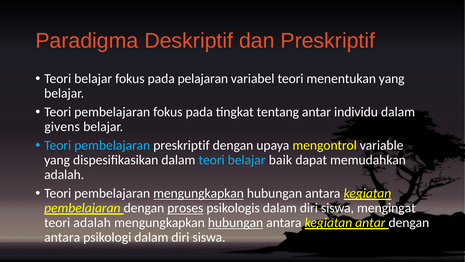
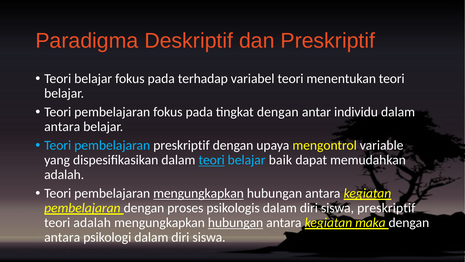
pelajaran: pelajaran -> terhadap (203, 79)
menentukan yang: yang -> teori (392, 79)
tingkat tentang: tentang -> dengan (278, 112)
givens: givens -> antara (62, 127)
teori underline: none -> present (212, 160)
proses underline: present -> none (185, 208)
siswa mengingat: mengingat -> preskriptif (386, 208)
kegiatan antar: antar -> maka (370, 222)
